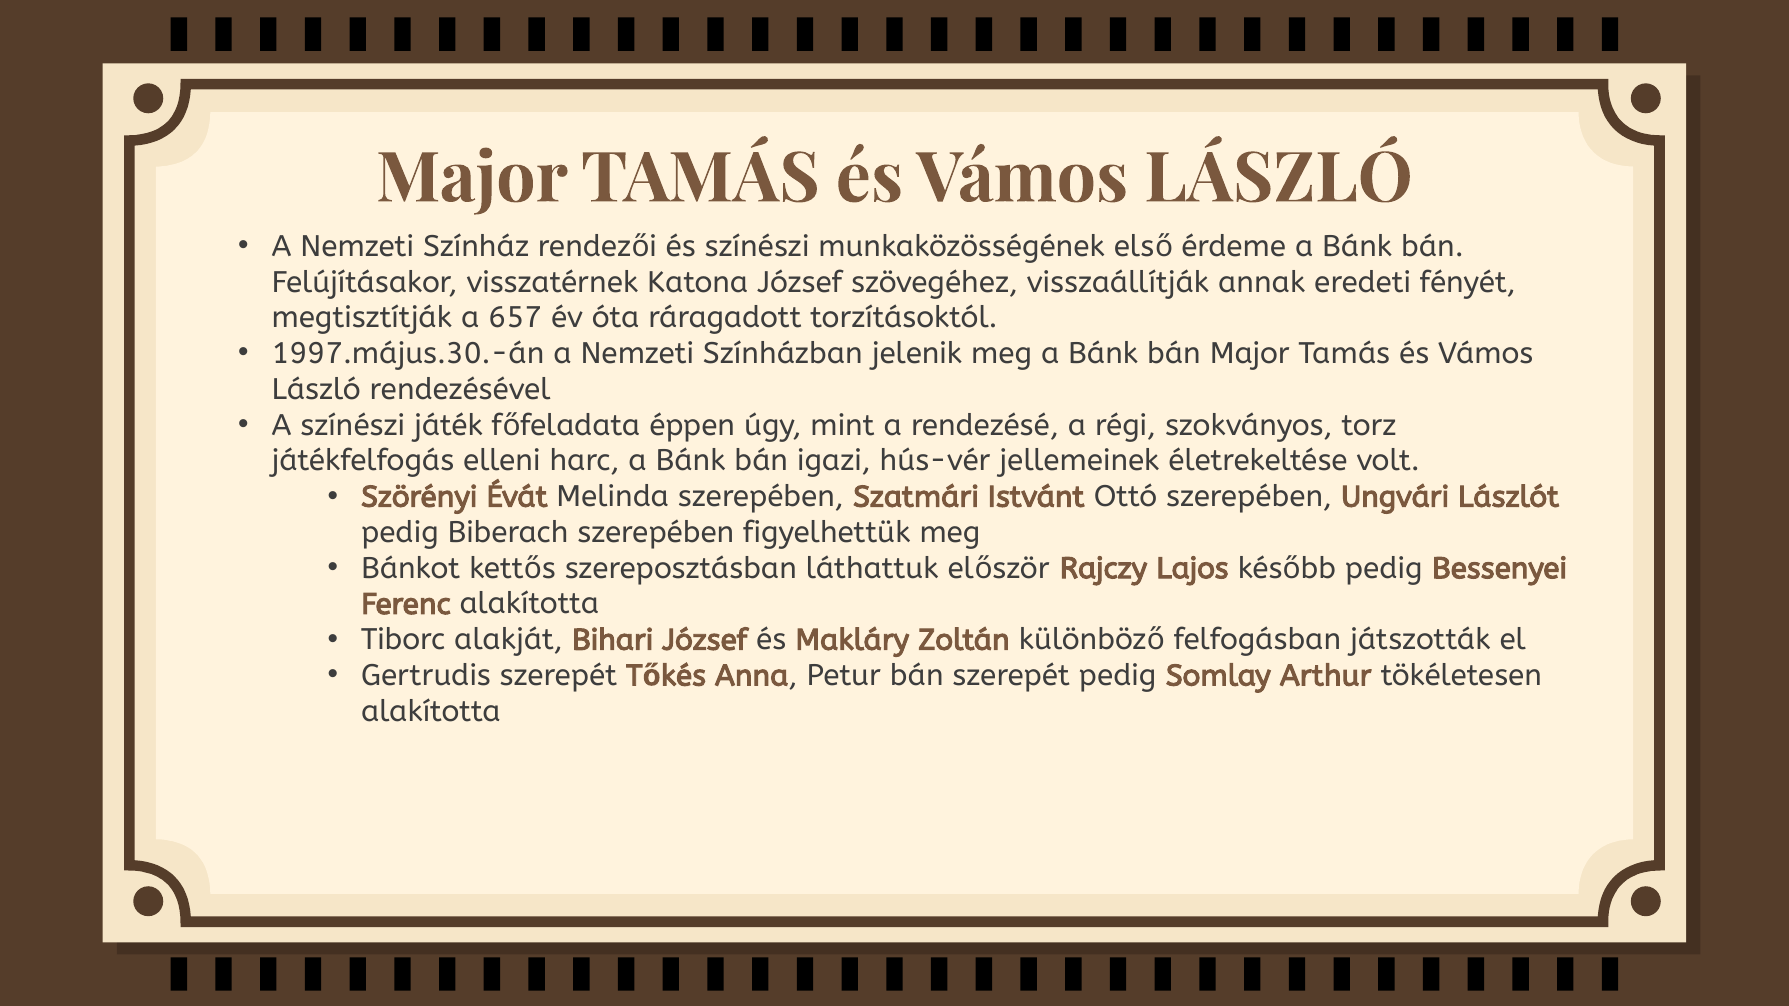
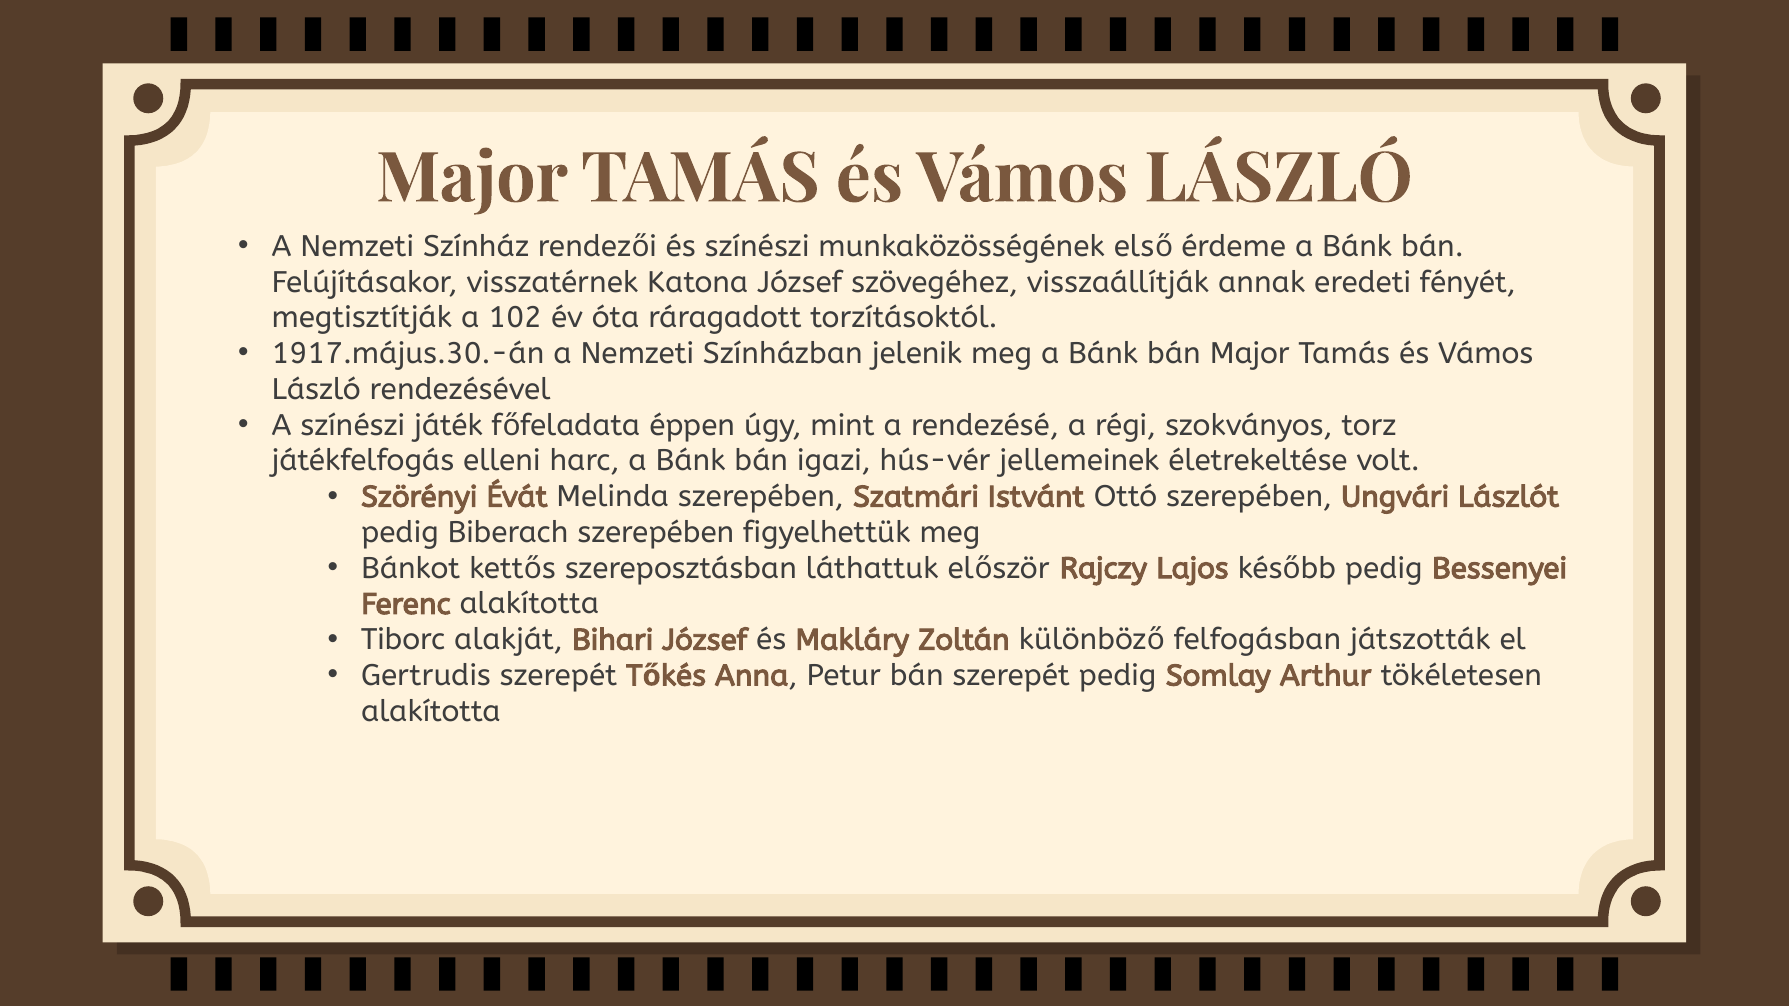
657: 657 -> 102 (515, 318)
1997.május.30.-án: 1997.május.30.-án -> 1917.május.30.-án (408, 354)
